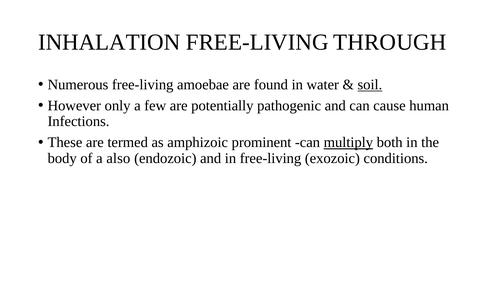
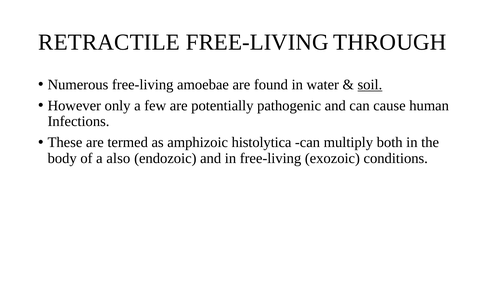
INHALATION: INHALATION -> RETRACTILE (109, 42)
prominent: prominent -> histolytica (262, 142)
multiply underline: present -> none (348, 142)
